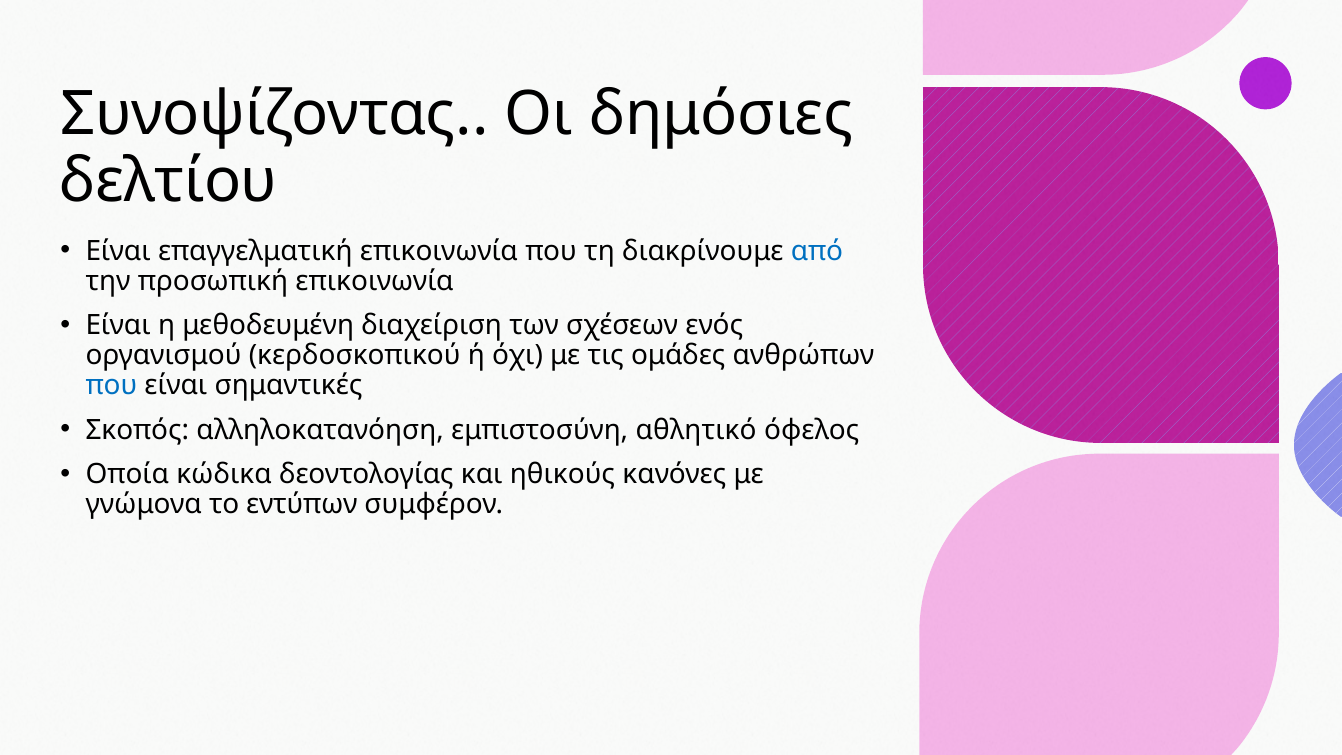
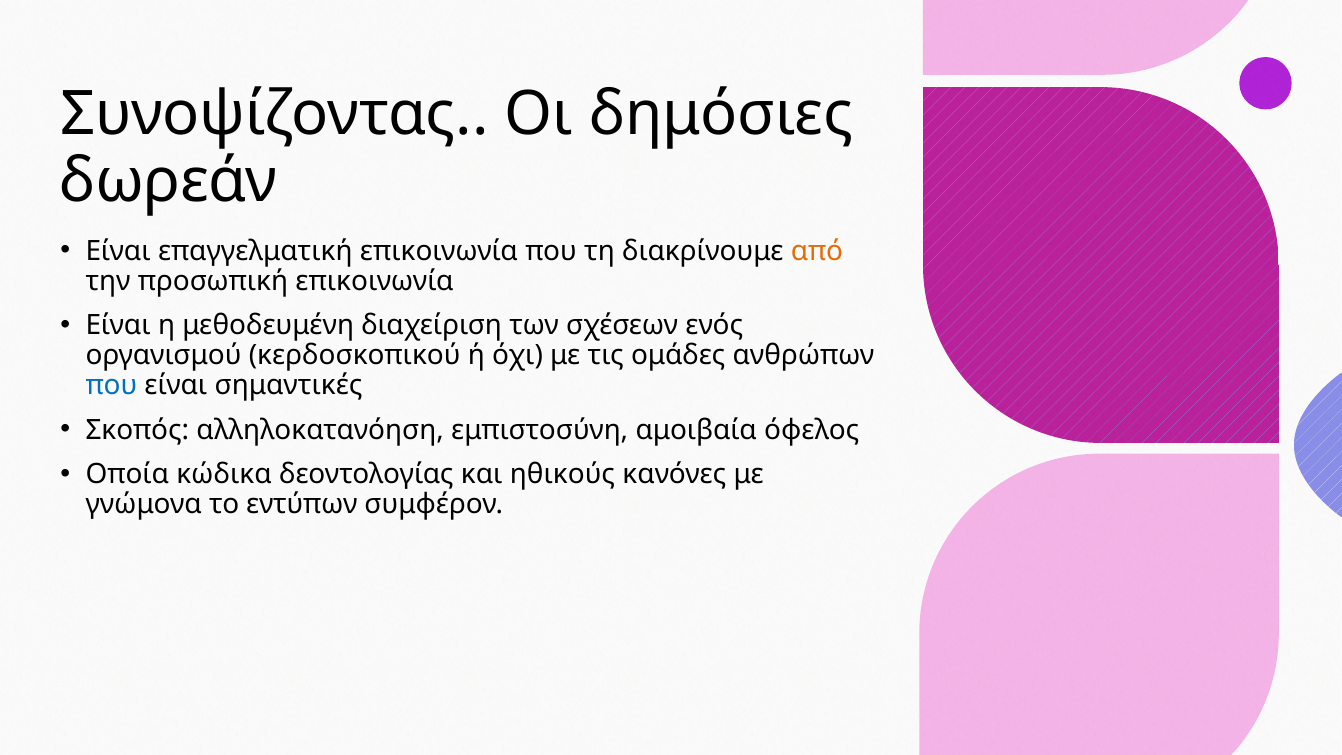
δελτίου: δελτίου -> δωρεάν (169, 181)
από colour: blue -> orange (817, 251)
αθλητικό: αθλητικό -> αμοιβαία (696, 430)
